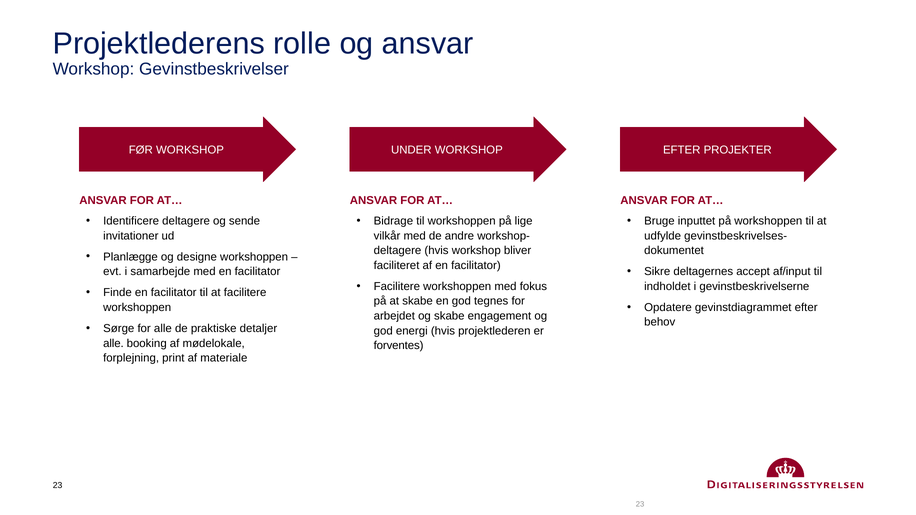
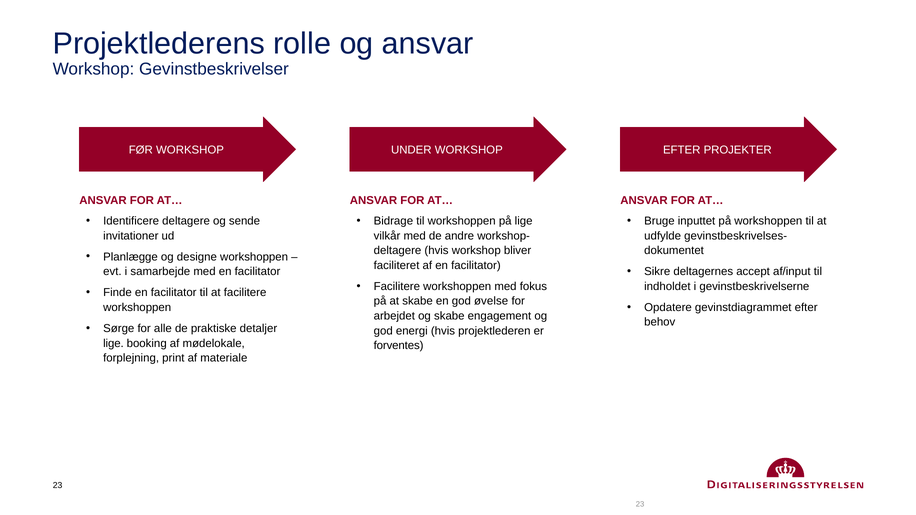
tegnes: tegnes -> øvelse (491, 301)
alle: alle -> lige (113, 343)
